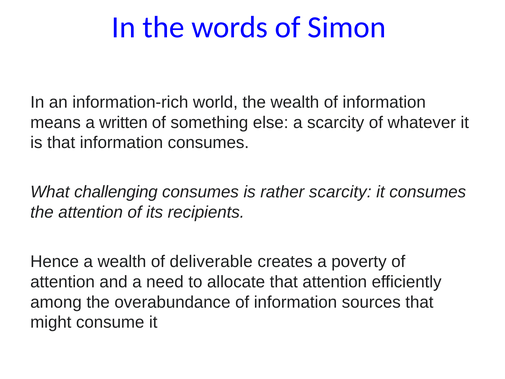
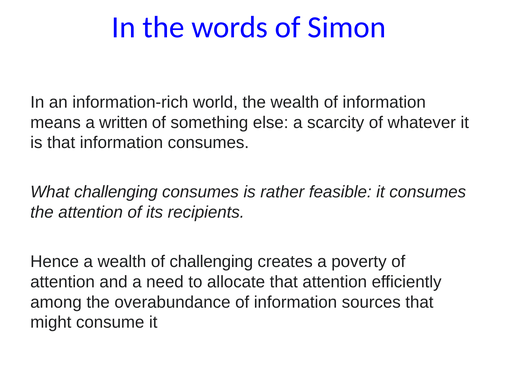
rather scarcity: scarcity -> feasible (340, 192)
of deliverable: deliverable -> challenging (211, 262)
